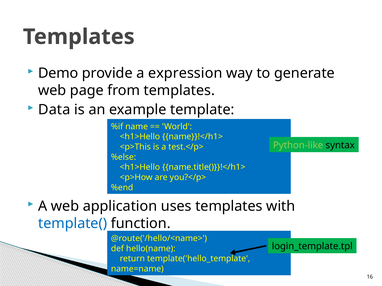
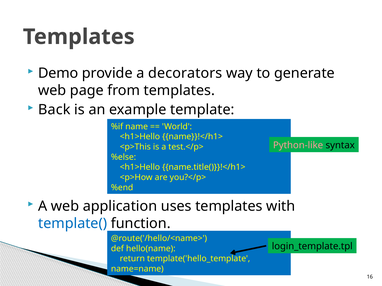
expression: expression -> decorators (185, 73)
Data: Data -> Back (54, 110)
Python-like colour: light green -> pink (298, 145)
